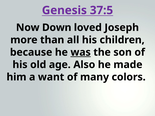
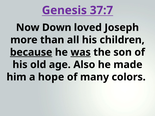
37:5: 37:5 -> 37:7 (101, 10)
because underline: none -> present (31, 52)
want: want -> hope (51, 77)
